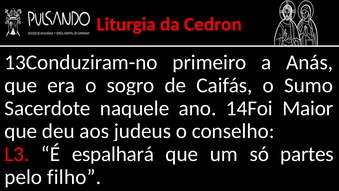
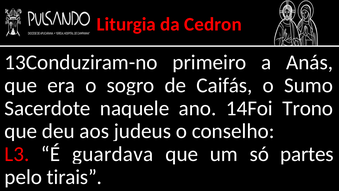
Maior: Maior -> Trono (308, 108)
espalhará: espalhará -> guardava (113, 154)
filho: filho -> tirais (74, 177)
